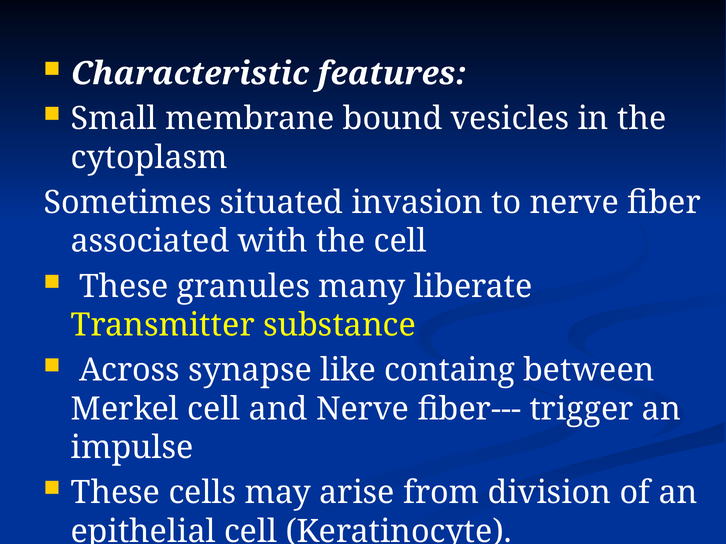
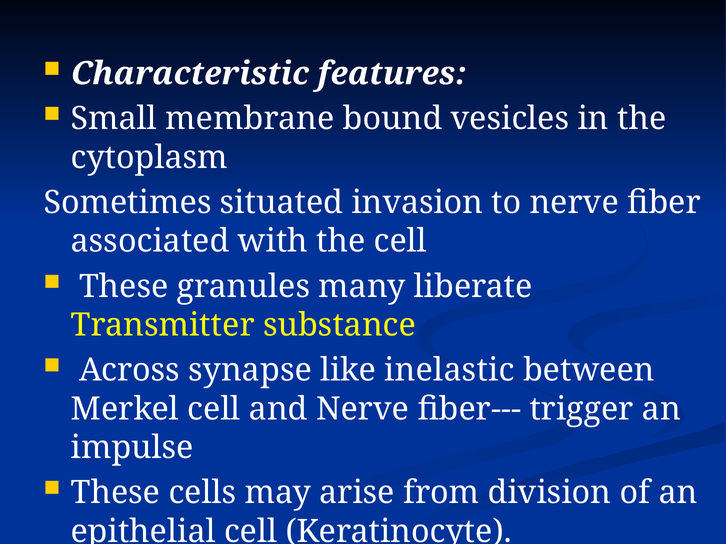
containg: containg -> inelastic (450, 371)
